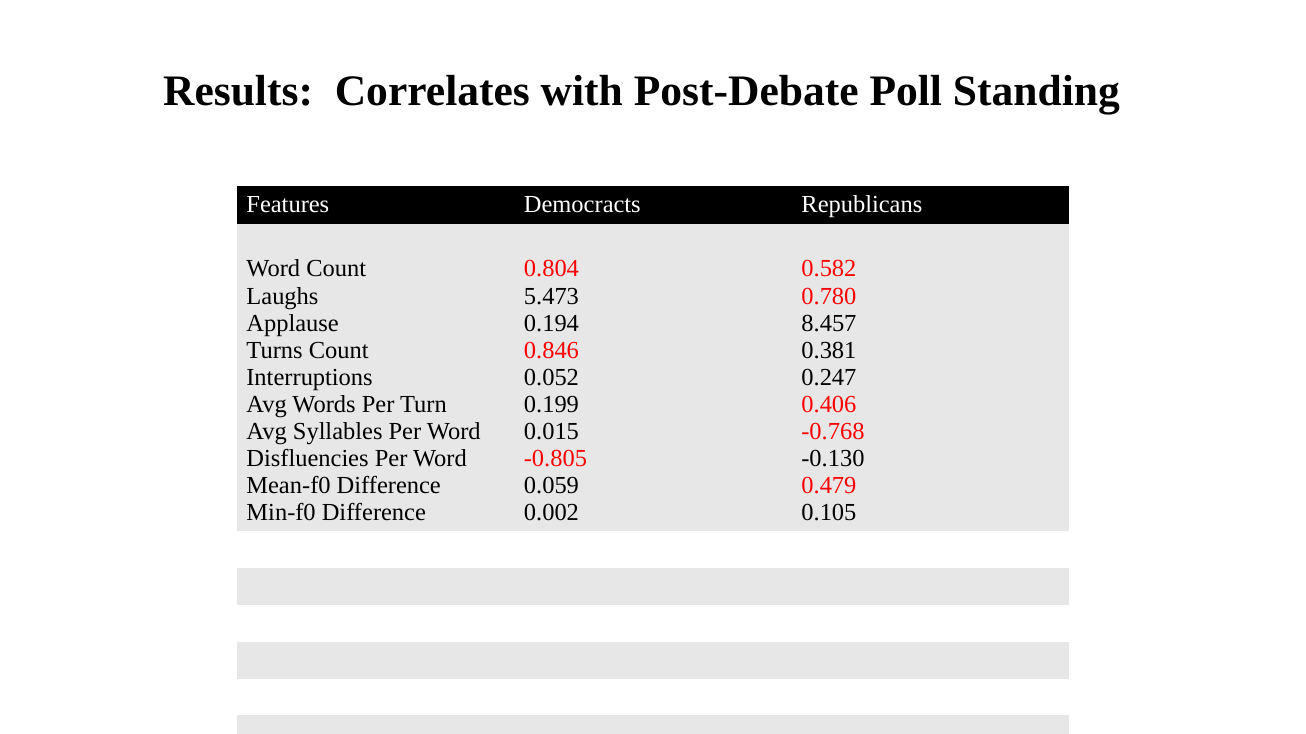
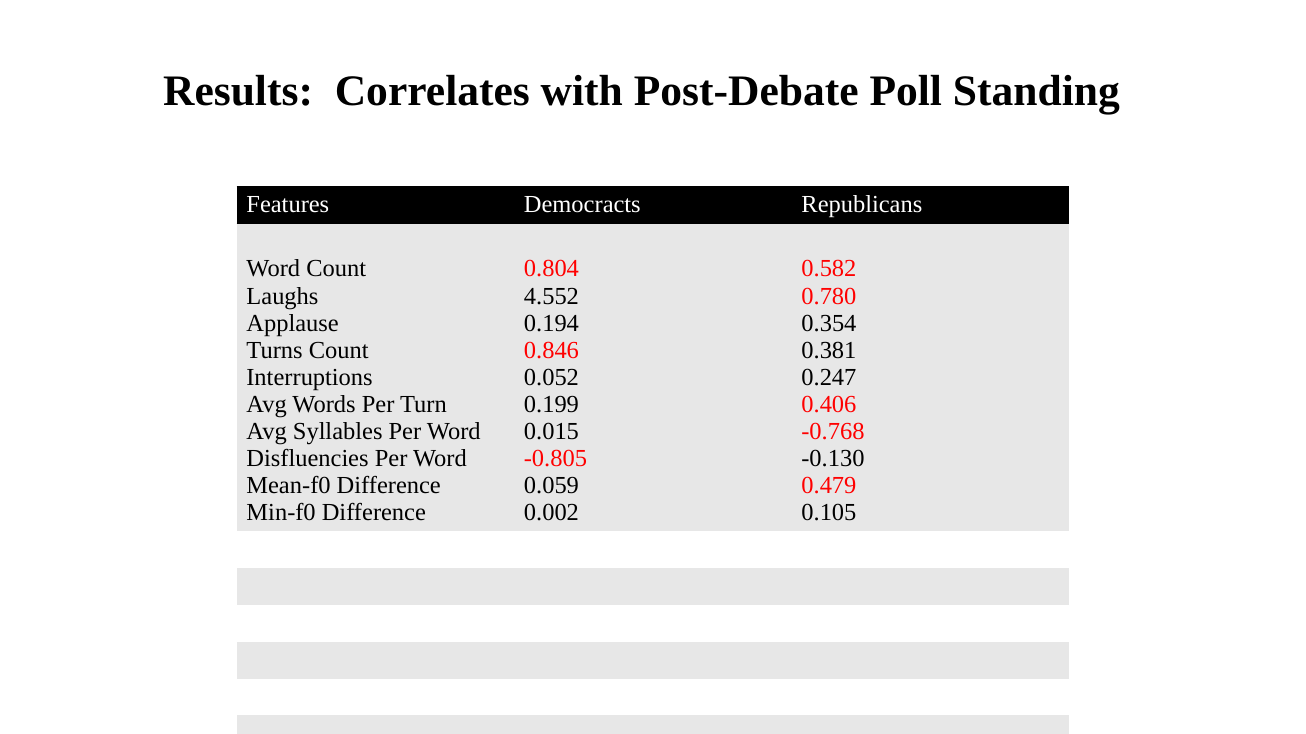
5.473: 5.473 -> 4.552 (551, 296)
8.457: 8.457 -> 0.354 (829, 323)
